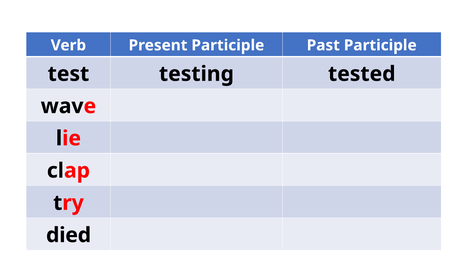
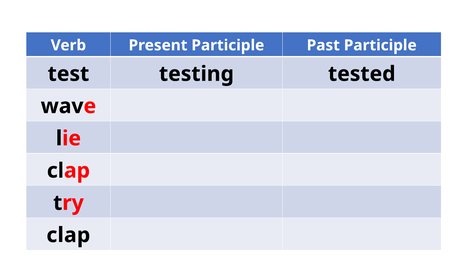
died: died -> clap (68, 235)
